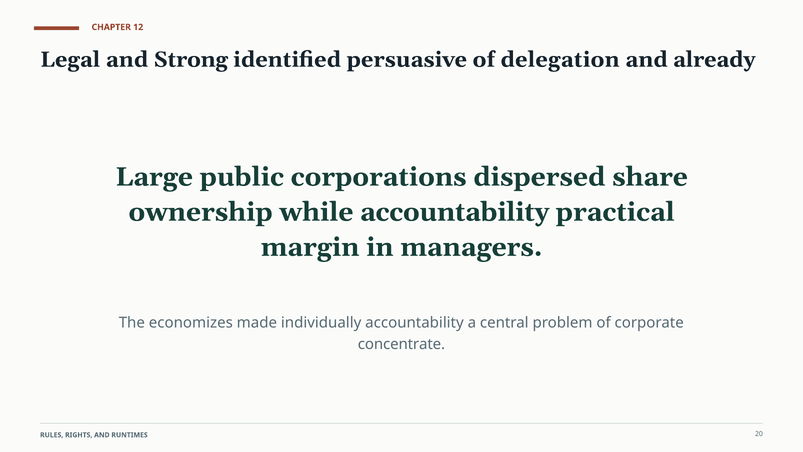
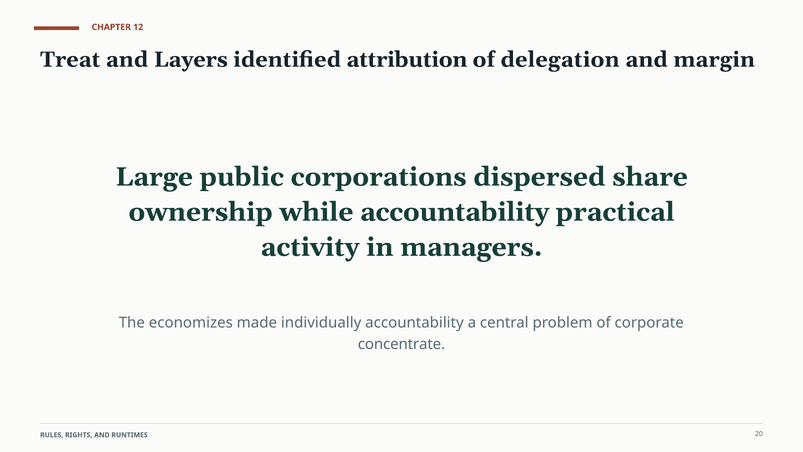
Legal: Legal -> Treat (70, 60)
Strong: Strong -> Layers (191, 60)
persuasive: persuasive -> attribution (407, 60)
already: already -> margin (714, 60)
margin: margin -> activity (310, 247)
